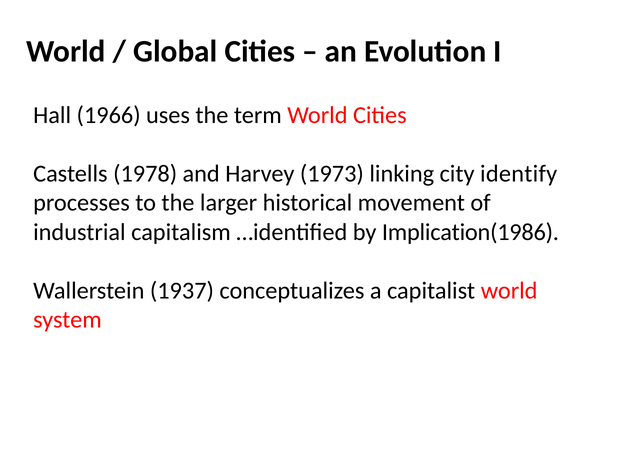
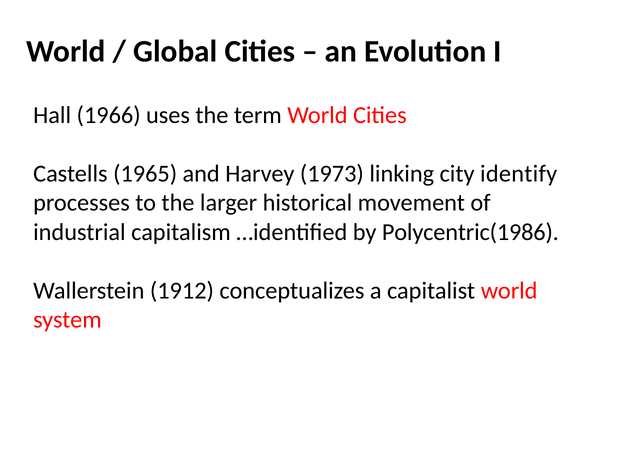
1978: 1978 -> 1965 (145, 174)
Implication(1986: Implication(1986 -> Polycentric(1986 (470, 232)
1937: 1937 -> 1912 (182, 291)
